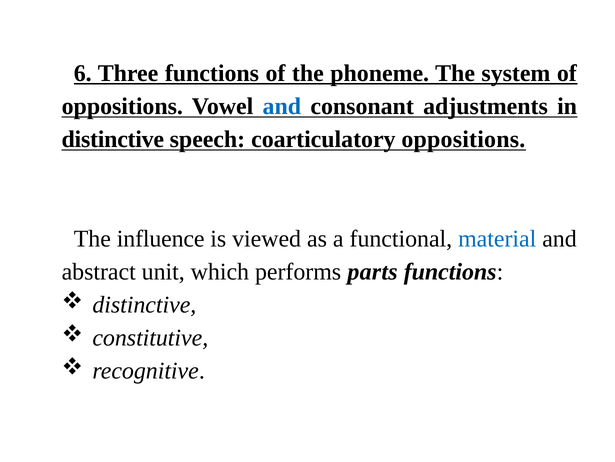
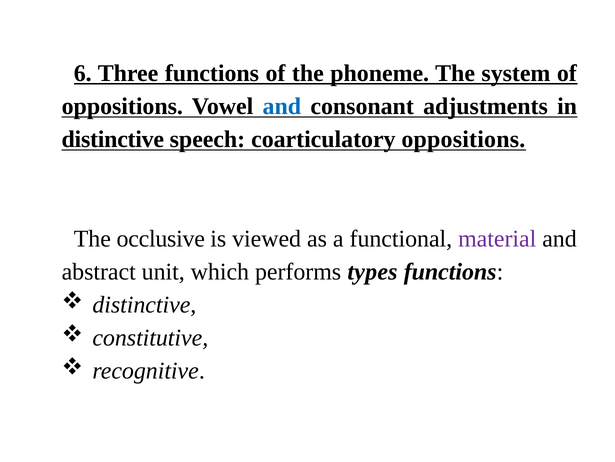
influence: influence -> occlusive (161, 238)
material colour: blue -> purple (497, 238)
parts: parts -> types (373, 271)
